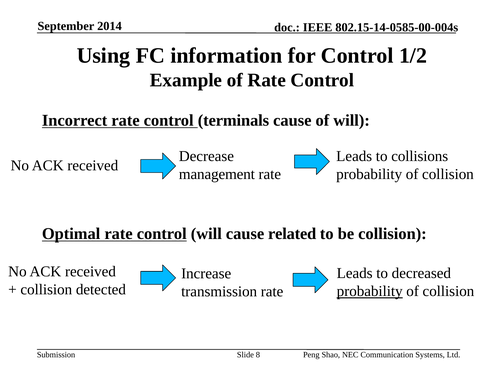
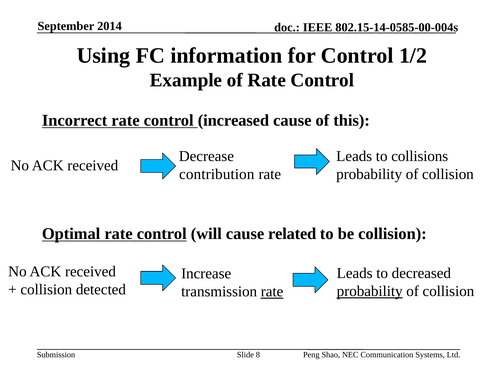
terminals: terminals -> increased (233, 120)
of will: will -> this (352, 120)
management: management -> contribution (217, 174)
rate underline: none -> present (272, 291)
